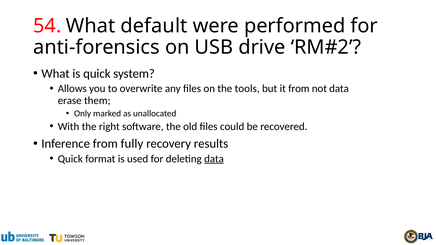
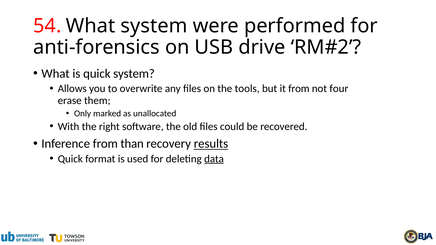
default: default -> system (154, 26)
not data: data -> four (339, 89)
fully: fully -> than (132, 144)
results underline: none -> present (211, 144)
